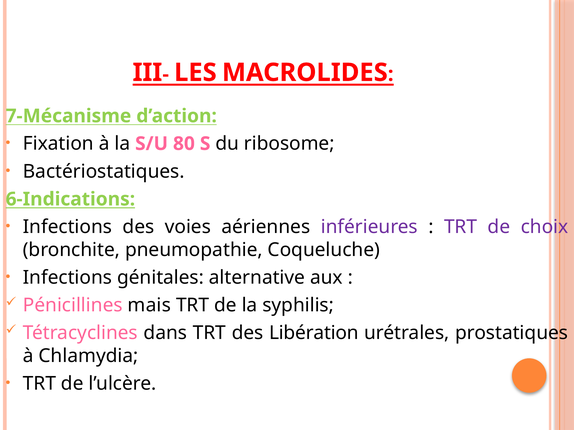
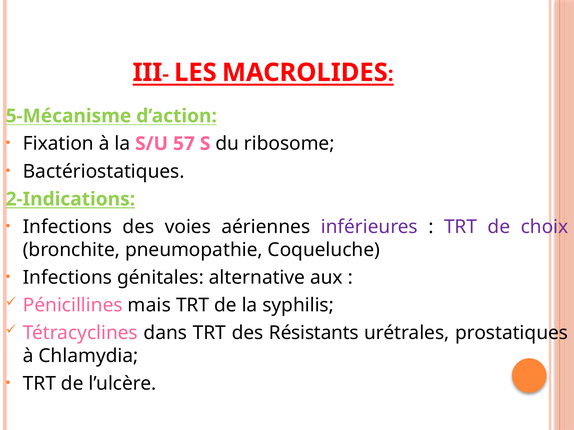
7-Mécanisme: 7-Mécanisme -> 5-Mécanisme (68, 116)
80: 80 -> 57 (184, 144)
6-Indications: 6-Indications -> 2-Indications (70, 199)
Libération: Libération -> Résistants (314, 333)
